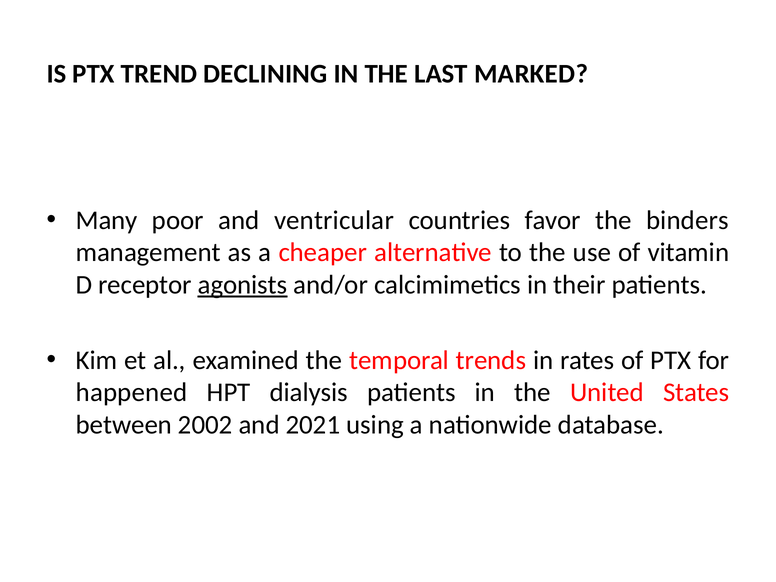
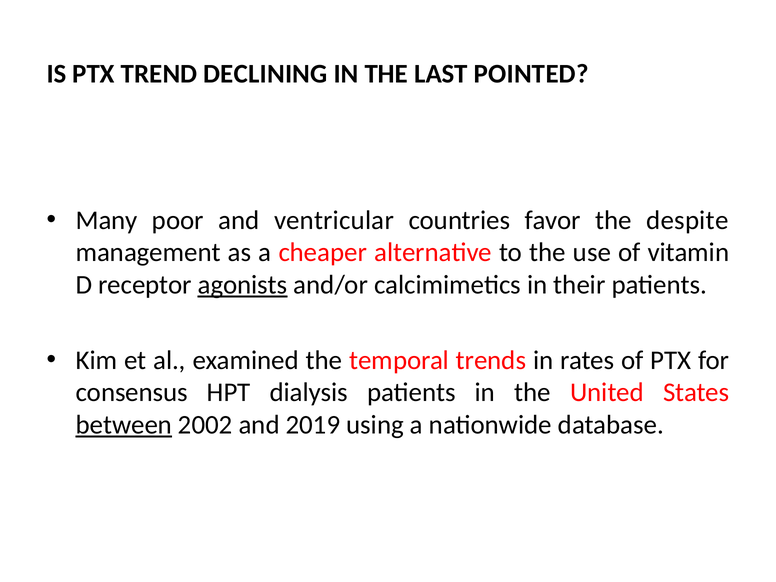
MARKED: MARKED -> POINTED (531, 74)
binders: binders -> despite (687, 220)
happened: happened -> consensus (132, 393)
between underline: none -> present (124, 425)
2021: 2021 -> 2019 (313, 425)
